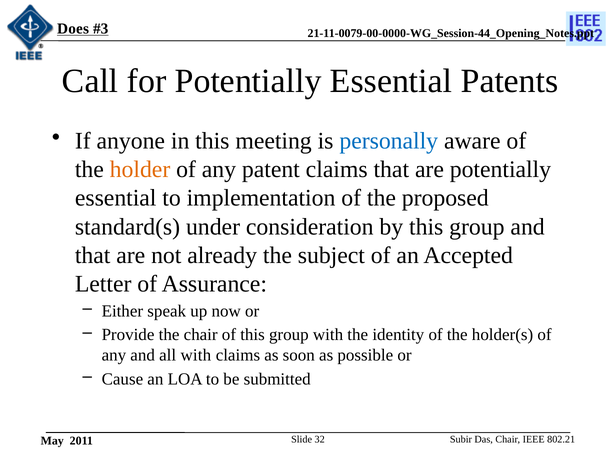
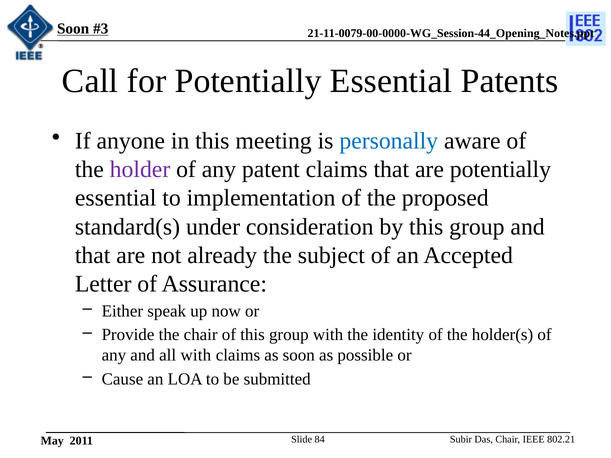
Does: Does -> Soon (73, 28)
holder colour: orange -> purple (140, 170)
32: 32 -> 84 (320, 439)
